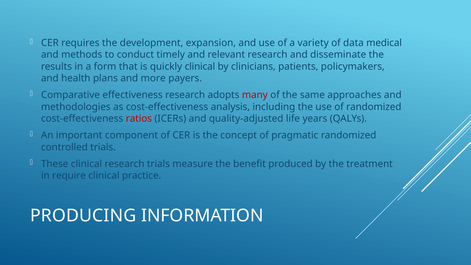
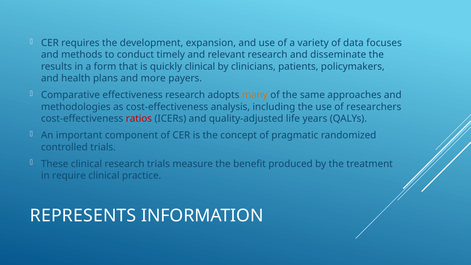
medical: medical -> focuses (384, 43)
many colour: red -> orange (255, 95)
of randomized: randomized -> researchers (374, 107)
PRODUCING: PRODUCING -> REPRESENTS (83, 216)
